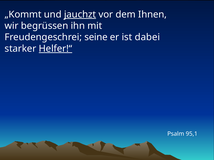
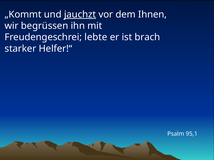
seine: seine -> lebte (96, 37)
dabei: dabei -> brach (147, 37)
Helfer!“ underline: present -> none (55, 49)
